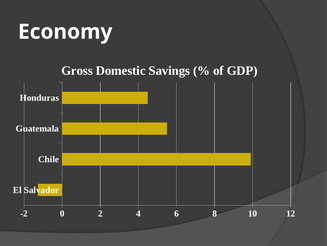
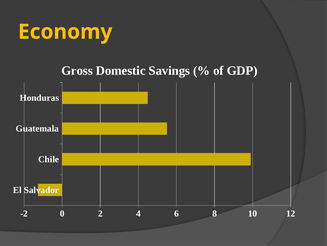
Economy colour: white -> yellow (65, 32)
